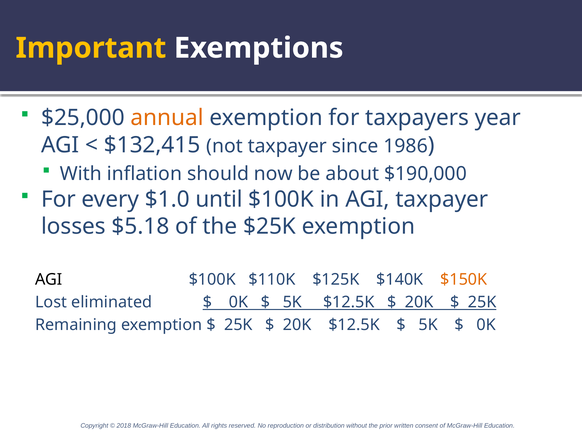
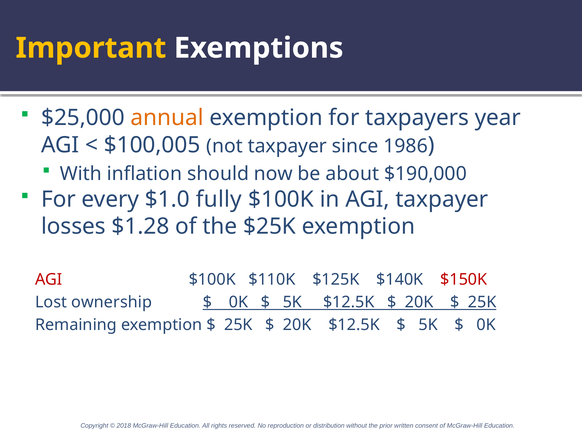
$132,415: $132,415 -> $100,005 (152, 145)
until: until -> fully (219, 199)
$5.18: $5.18 -> $1.28 (141, 227)
AGI colour: black -> red (49, 280)
$150K colour: orange -> red (464, 280)
eliminated: eliminated -> ownership (112, 303)
